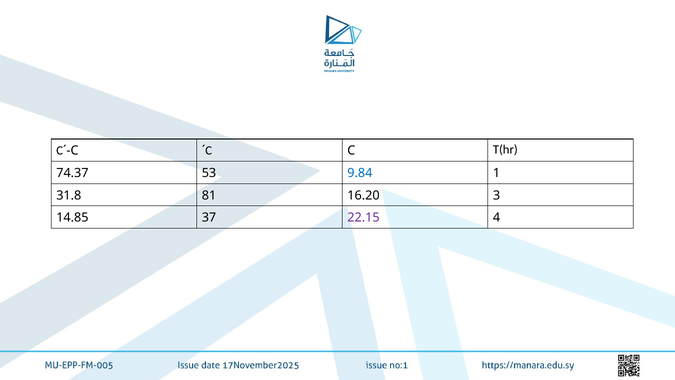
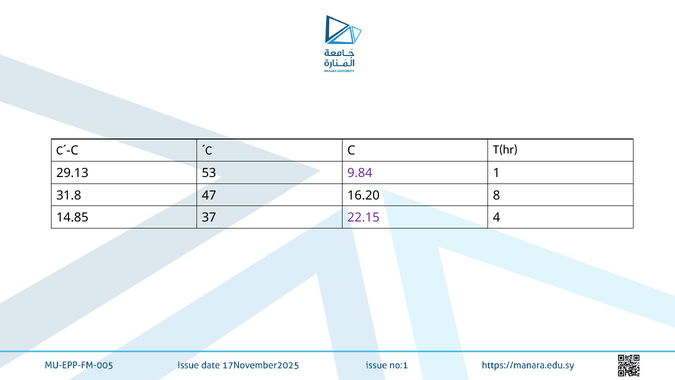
74.37: 74.37 -> 29.13 (72, 173)
9.84 colour: blue -> purple (360, 173)
81: 81 -> 47 (209, 195)
3: 3 -> 8 (497, 195)
